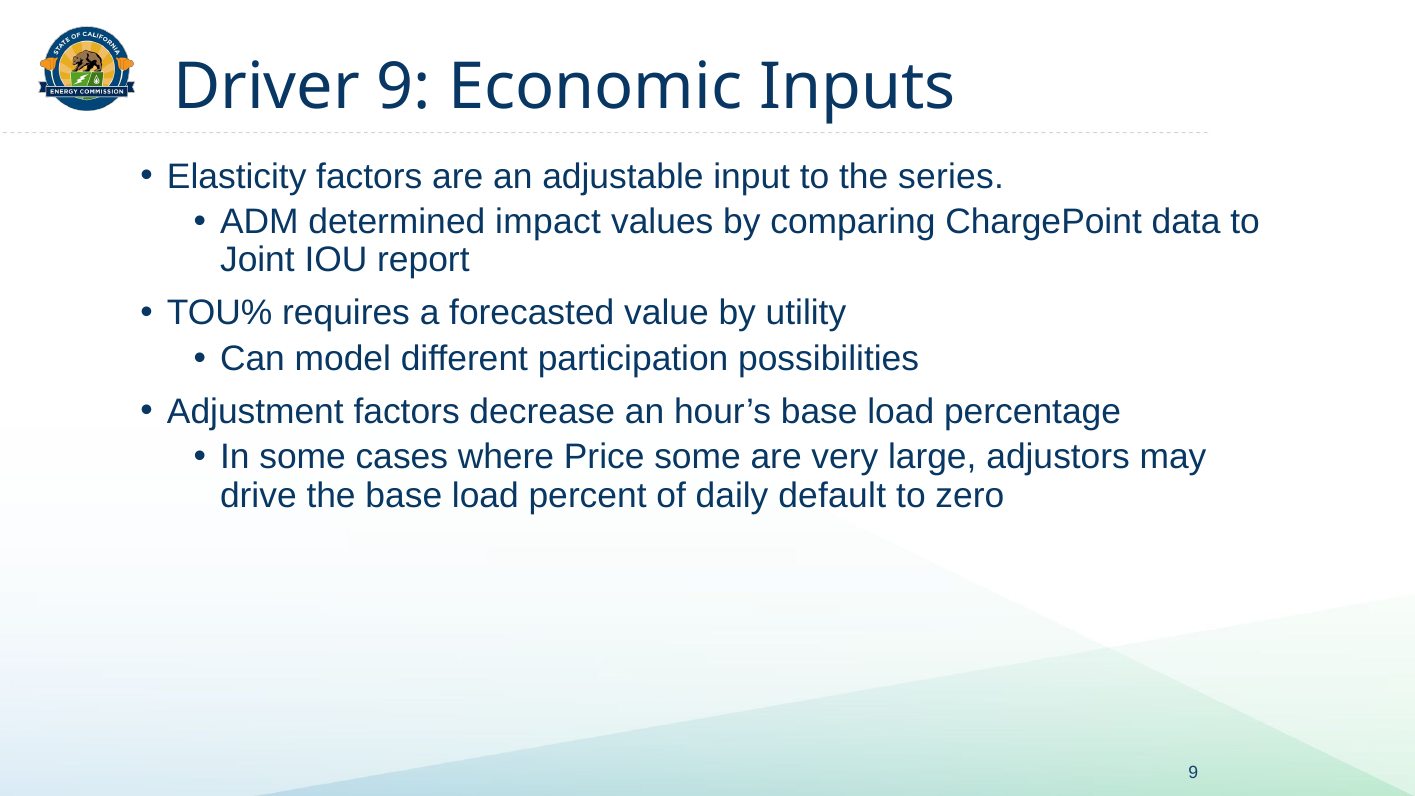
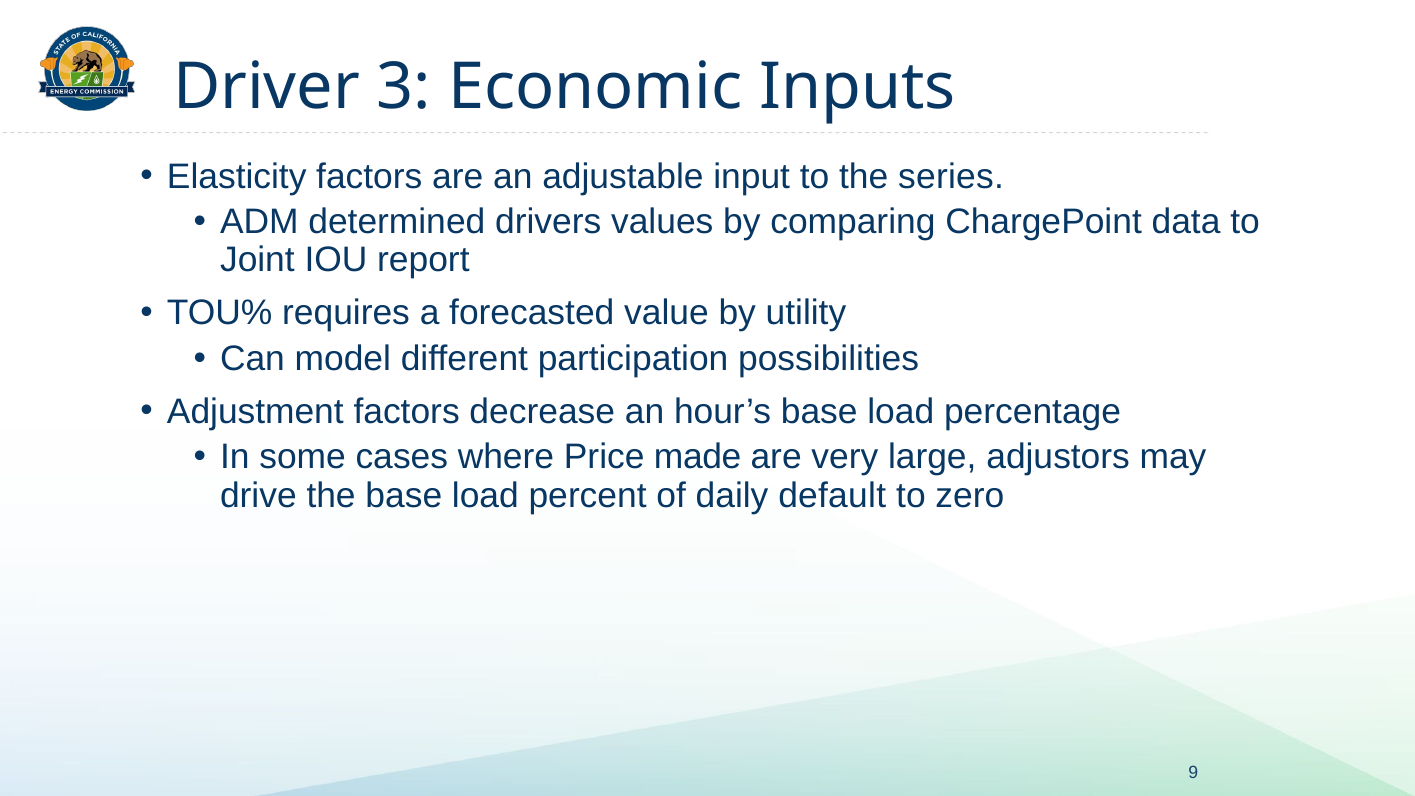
Driver 9: 9 -> 3 (404, 87)
impact: impact -> drivers (548, 222)
Price some: some -> made (698, 457)
